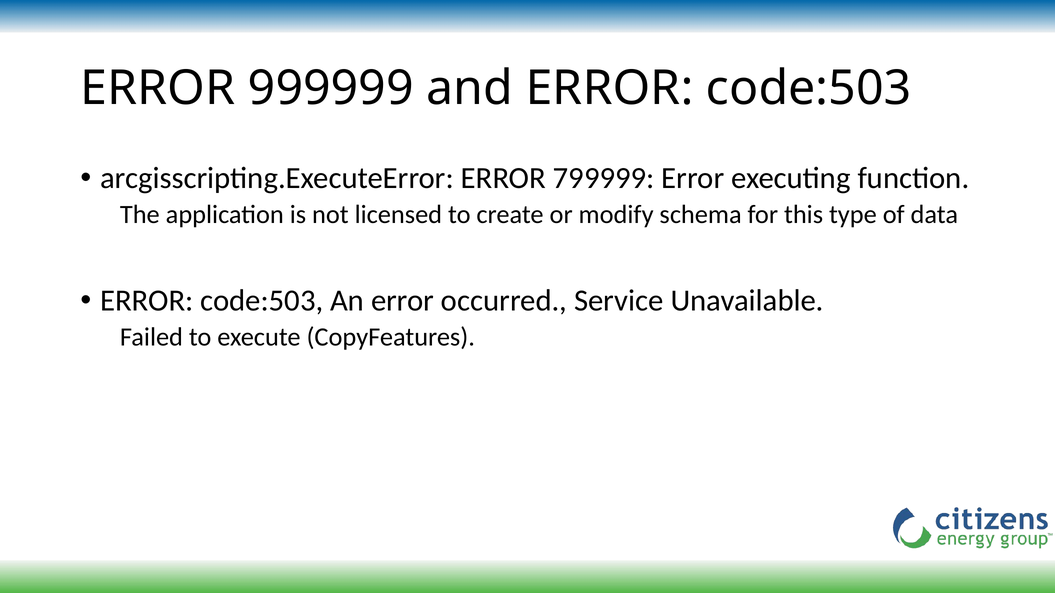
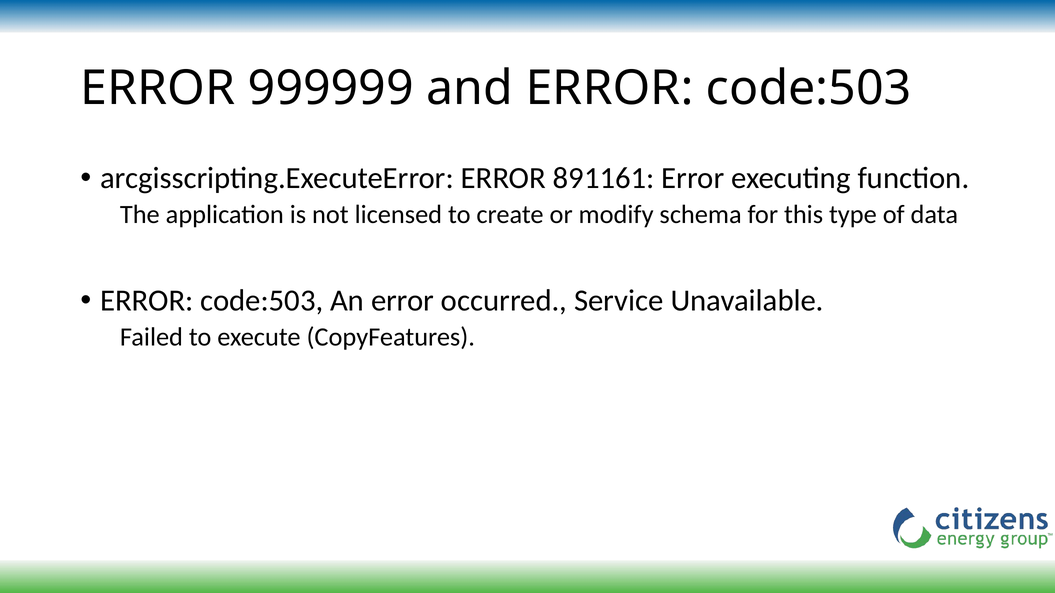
799999: 799999 -> 891161 (604, 178)
